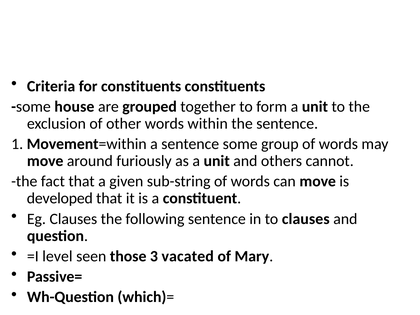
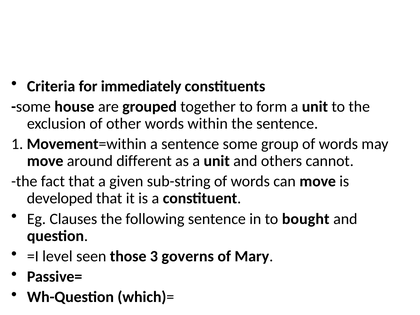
for constituents: constituents -> immediately (141, 86)
furiously: furiously -> different (144, 161)
to clauses: clauses -> bought (306, 219)
vacated: vacated -> governs (188, 256)
